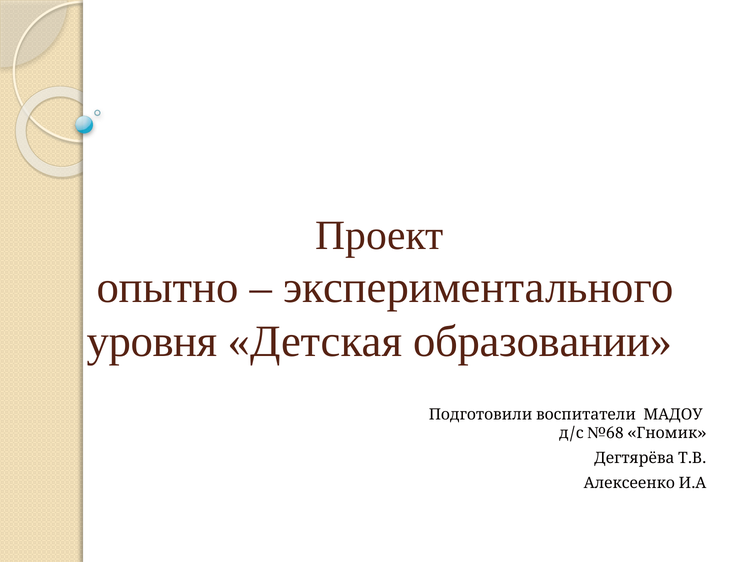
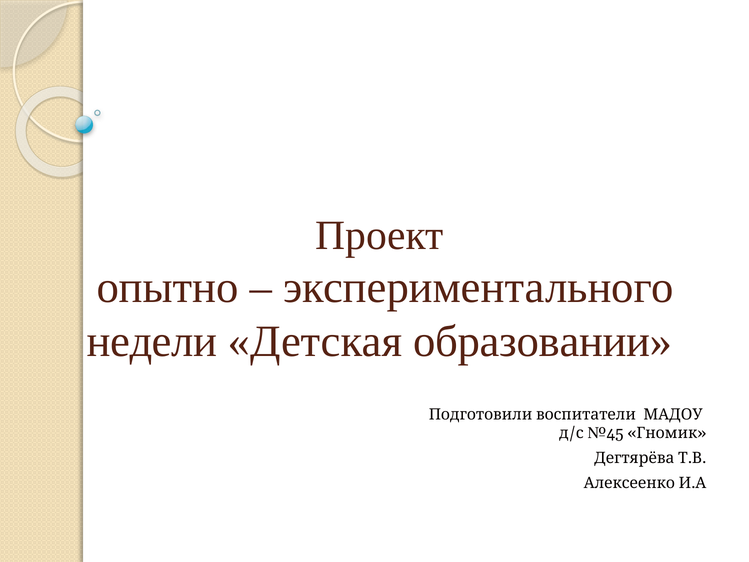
уровня: уровня -> недели (152, 341)
№68: №68 -> №45 (605, 433)
